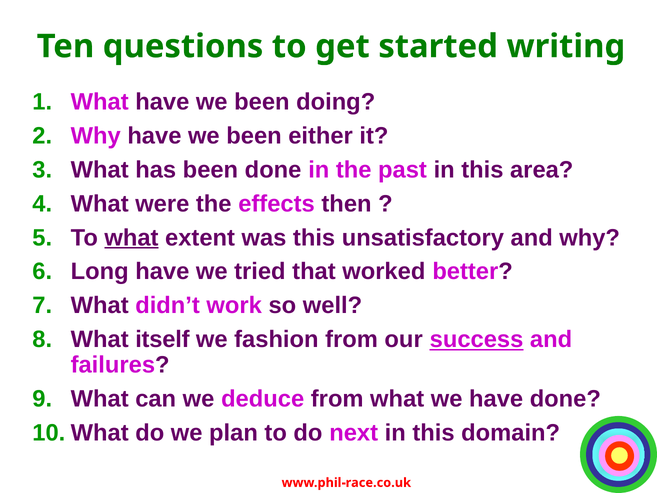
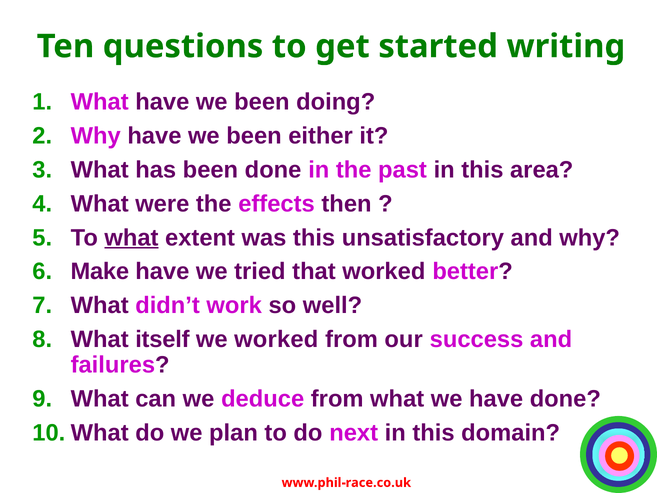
Long: Long -> Make (100, 272)
we fashion: fashion -> worked (276, 339)
success underline: present -> none (477, 339)
